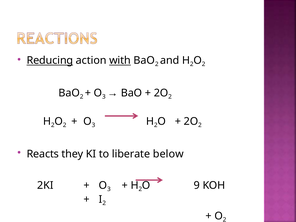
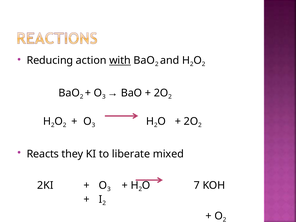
Reducing underline: present -> none (50, 60)
below: below -> mixed (168, 154)
9: 9 -> 7 (197, 185)
